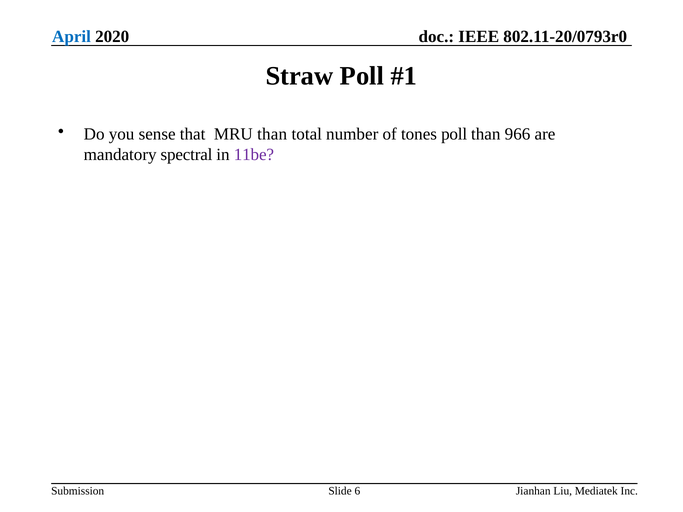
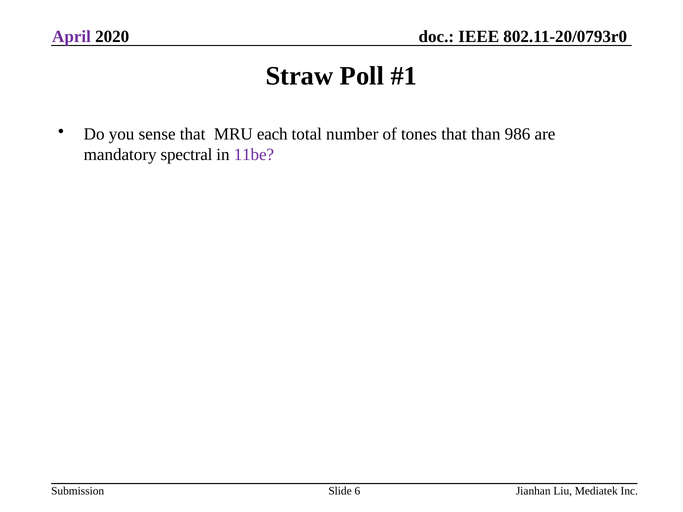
April colour: blue -> purple (71, 36)
MRU than: than -> each (272, 134)
tones poll: poll -> that (454, 134)
966: 966 -> 986 (518, 134)
